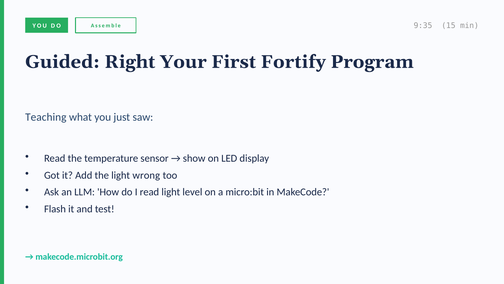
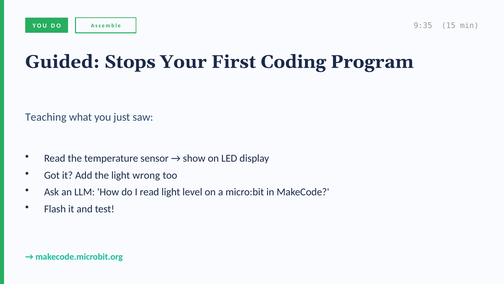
Right: Right -> Stops (130, 62)
Fortify: Fortify -> Coding (293, 62)
